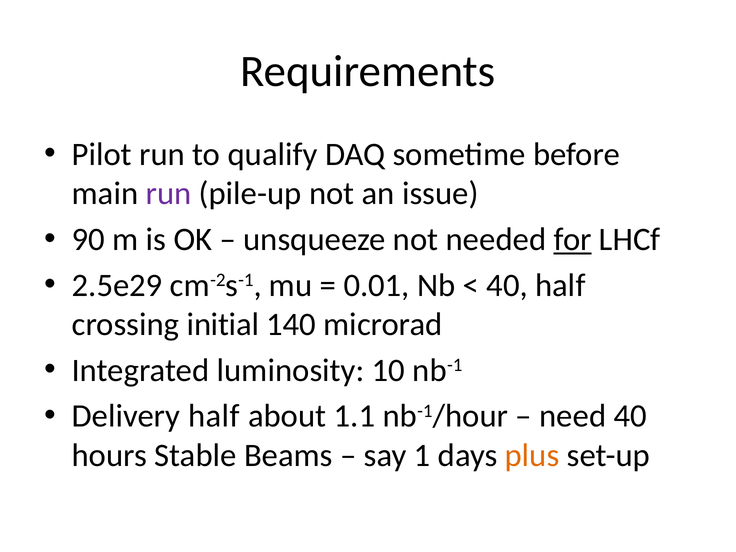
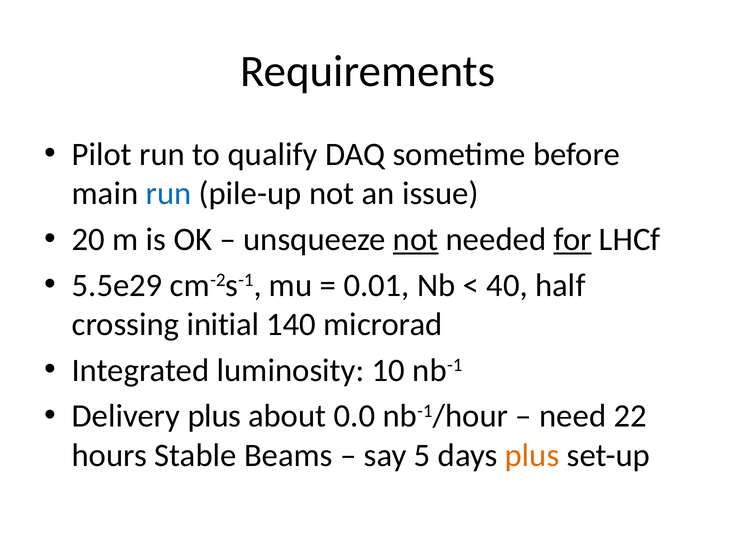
run colour: purple -> blue (169, 194)
90: 90 -> 20 (88, 239)
not underline: none -> present (416, 239)
2.5e29: 2.5e29 -> 5.5e29 (117, 285)
Delivery half: half -> plus (214, 416)
1.1: 1.1 -> 0.0 (354, 416)
need 40: 40 -> 22 (630, 416)
1: 1 -> 5 (422, 455)
